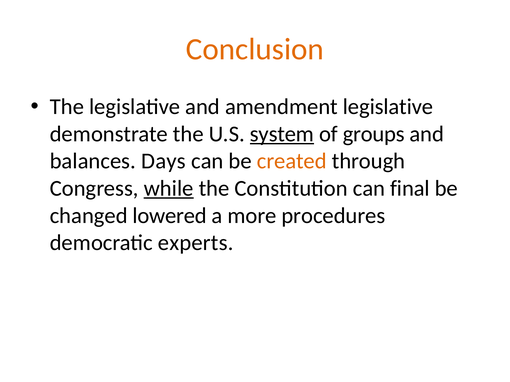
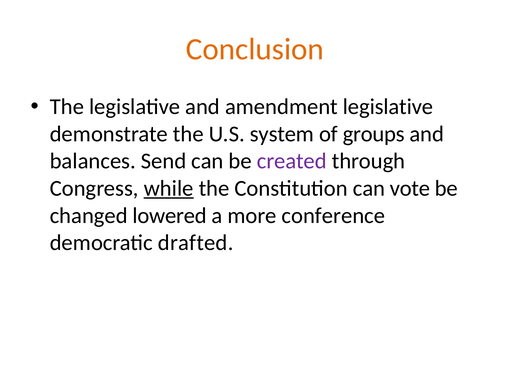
system underline: present -> none (282, 134)
Days: Days -> Send (164, 161)
created colour: orange -> purple (292, 161)
final: final -> vote (410, 189)
procedures: procedures -> conference (333, 216)
experts: experts -> drafted (196, 243)
